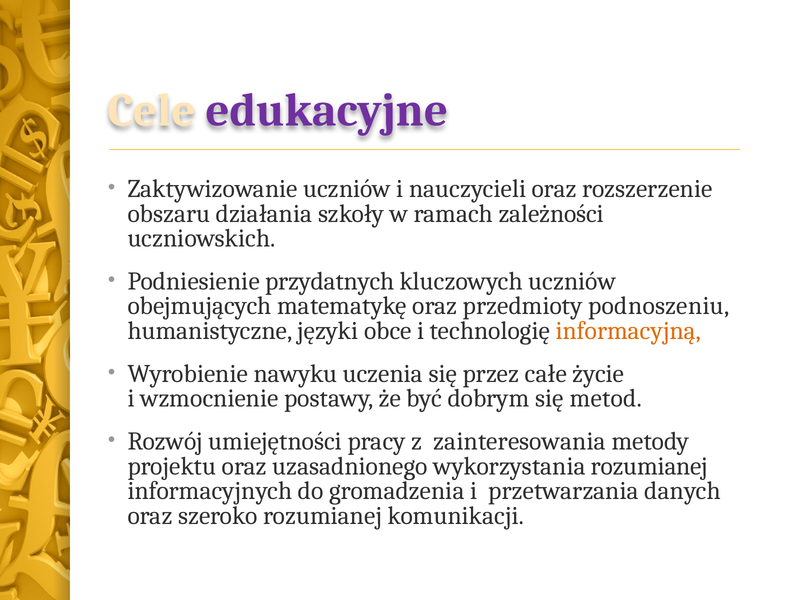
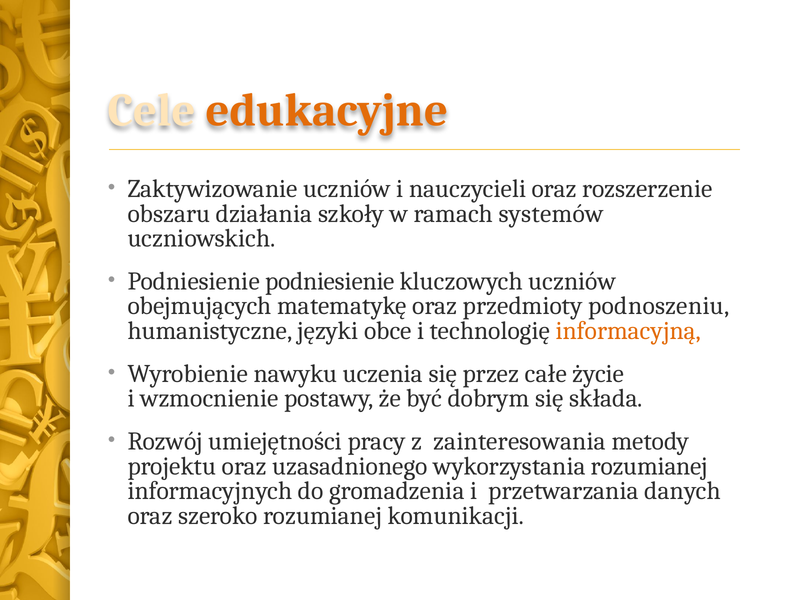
edukacyjne colour: purple -> orange (327, 110)
zależności: zależności -> systemów (551, 214)
Podniesienie przydatnych: przydatnych -> podniesienie (330, 281)
metod: metod -> składa (606, 398)
